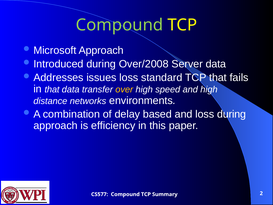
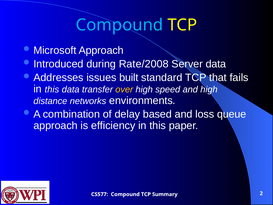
Compound colour: light green -> light blue (119, 25)
Over/2008: Over/2008 -> Rate/2008 (144, 64)
issues loss: loss -> built (129, 77)
that: that -> this (52, 89)
loss during: during -> queue (232, 114)
